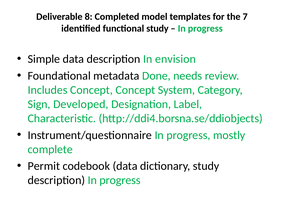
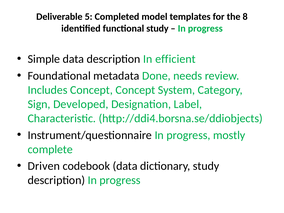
8: 8 -> 5 (89, 17)
7: 7 -> 8 (245, 17)
envision: envision -> efficient (175, 59)
Permit: Permit -> Driven (44, 166)
